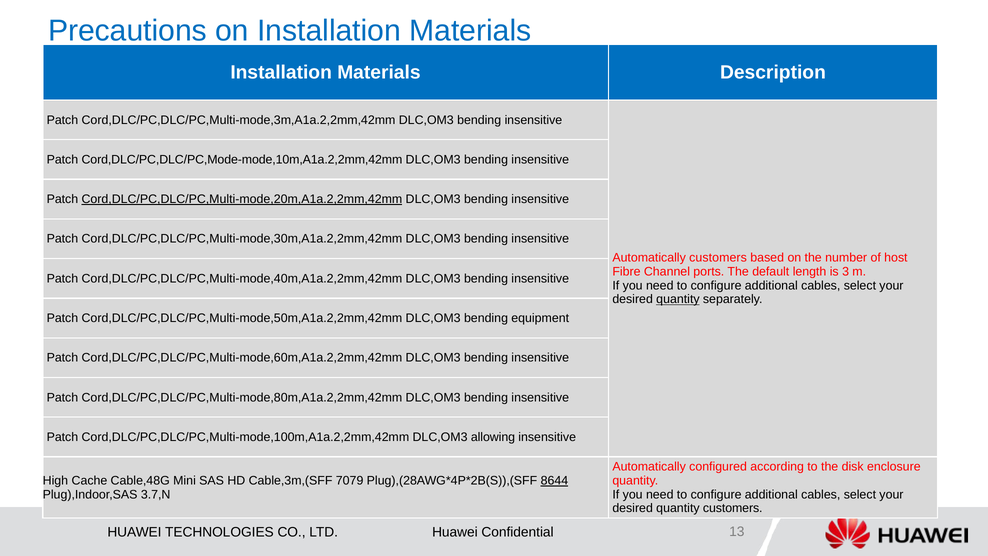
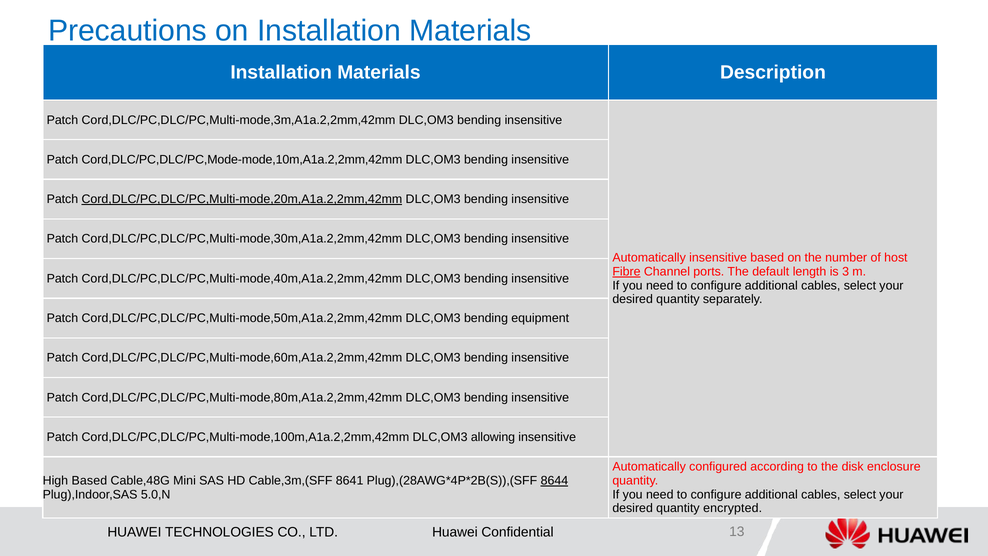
Automatically customers: customers -> insensitive (718, 258)
Fibre underline: none -> present (627, 272)
quantity underline: present -> none (678, 299)
High Cache: Cache -> Based (89, 481)
7079: 7079 -> 8641 (350, 481)
3.7,N: 3.7,N -> 5.0,N (156, 494)
quantity customers: customers -> encrypted (733, 508)
